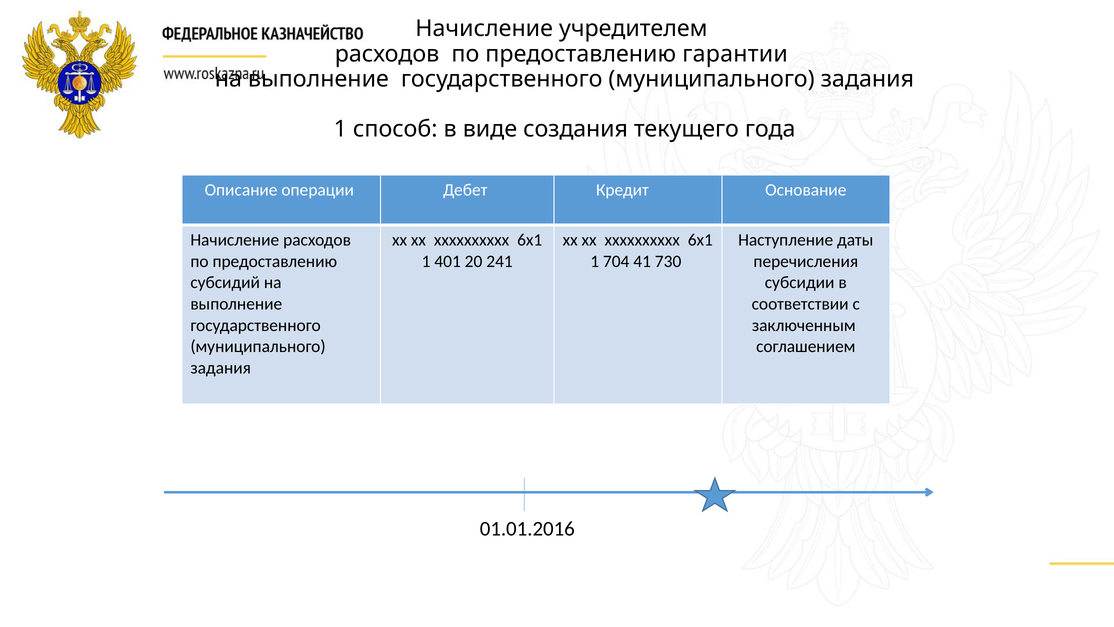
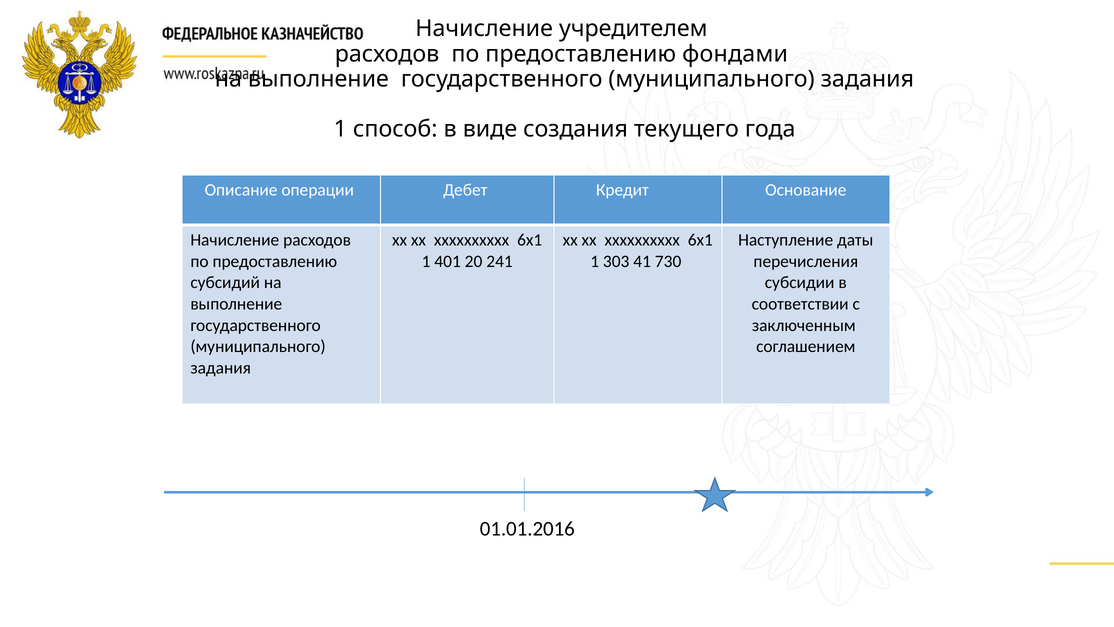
гарантии: гарантии -> фондами (735, 54)
704: 704 -> 303 (616, 261)
